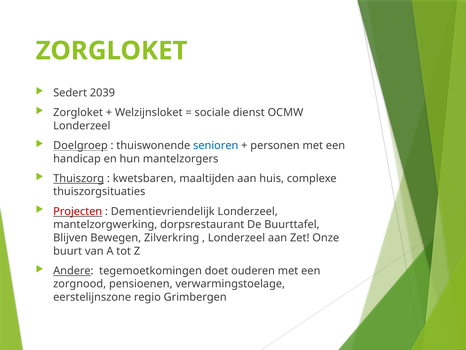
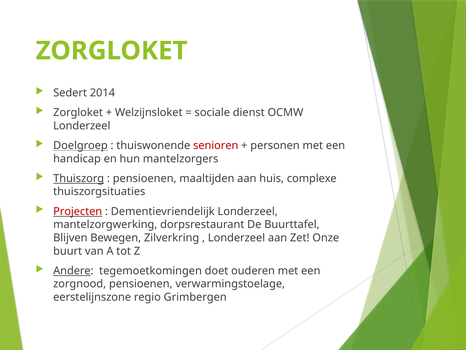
2039: 2039 -> 2014 (102, 93)
senioren colour: blue -> red (216, 145)
kwetsbaren: kwetsbaren -> pensioenen (145, 178)
